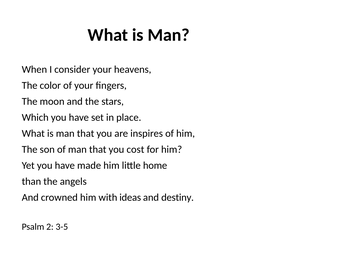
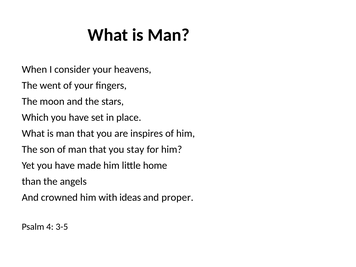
color: color -> went (50, 85)
cost: cost -> stay (135, 149)
destiny: destiny -> proper (177, 198)
2: 2 -> 4 (50, 227)
